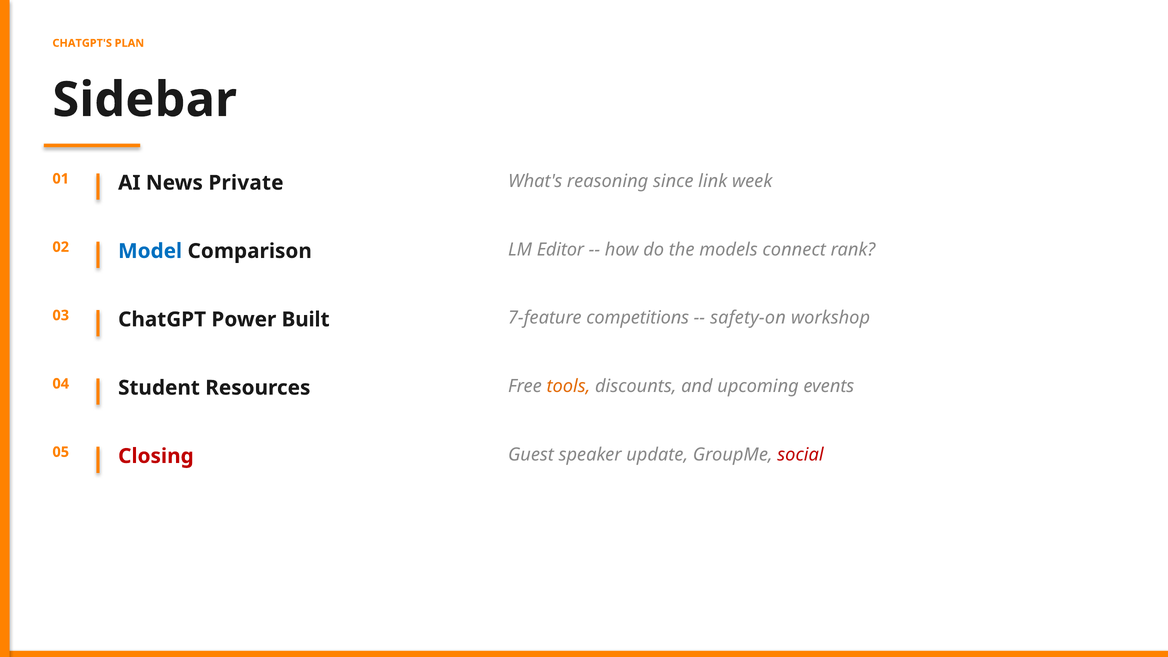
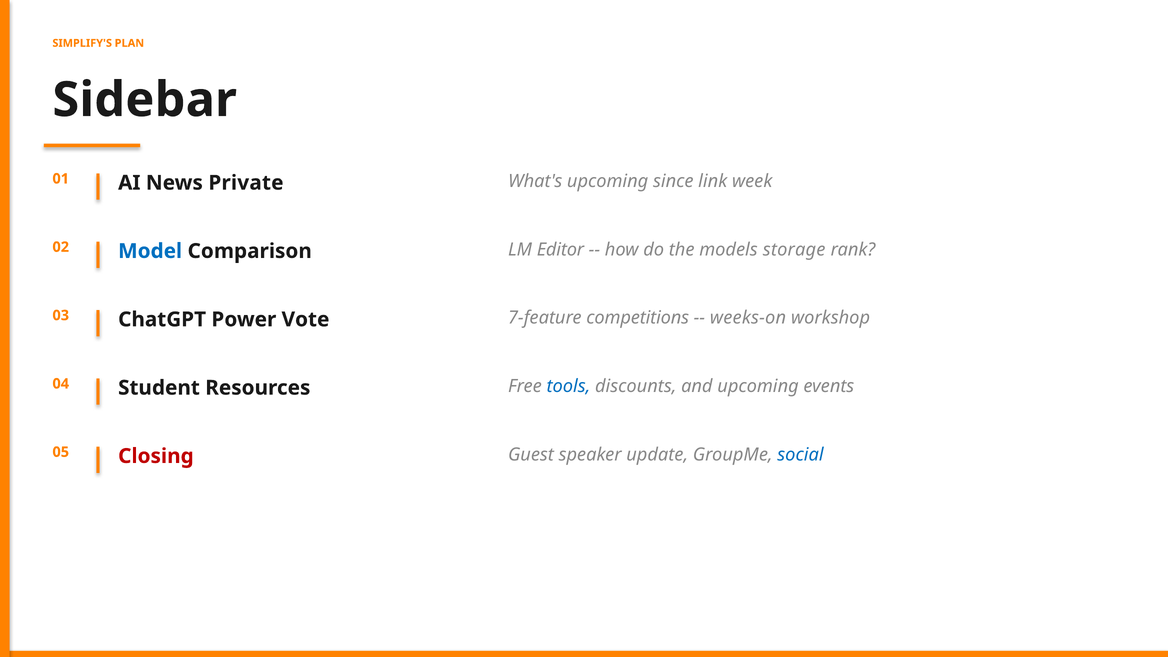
CHATGPT'S: CHATGPT'S -> SIMPLIFY'S (82, 43)
What's reasoning: reasoning -> upcoming (608, 181)
connect: connect -> storage (794, 250)
Built: Built -> Vote (306, 320)
safety-on: safety-on -> weeks-on (748, 318)
tools colour: orange -> blue (568, 386)
social colour: red -> blue (800, 455)
